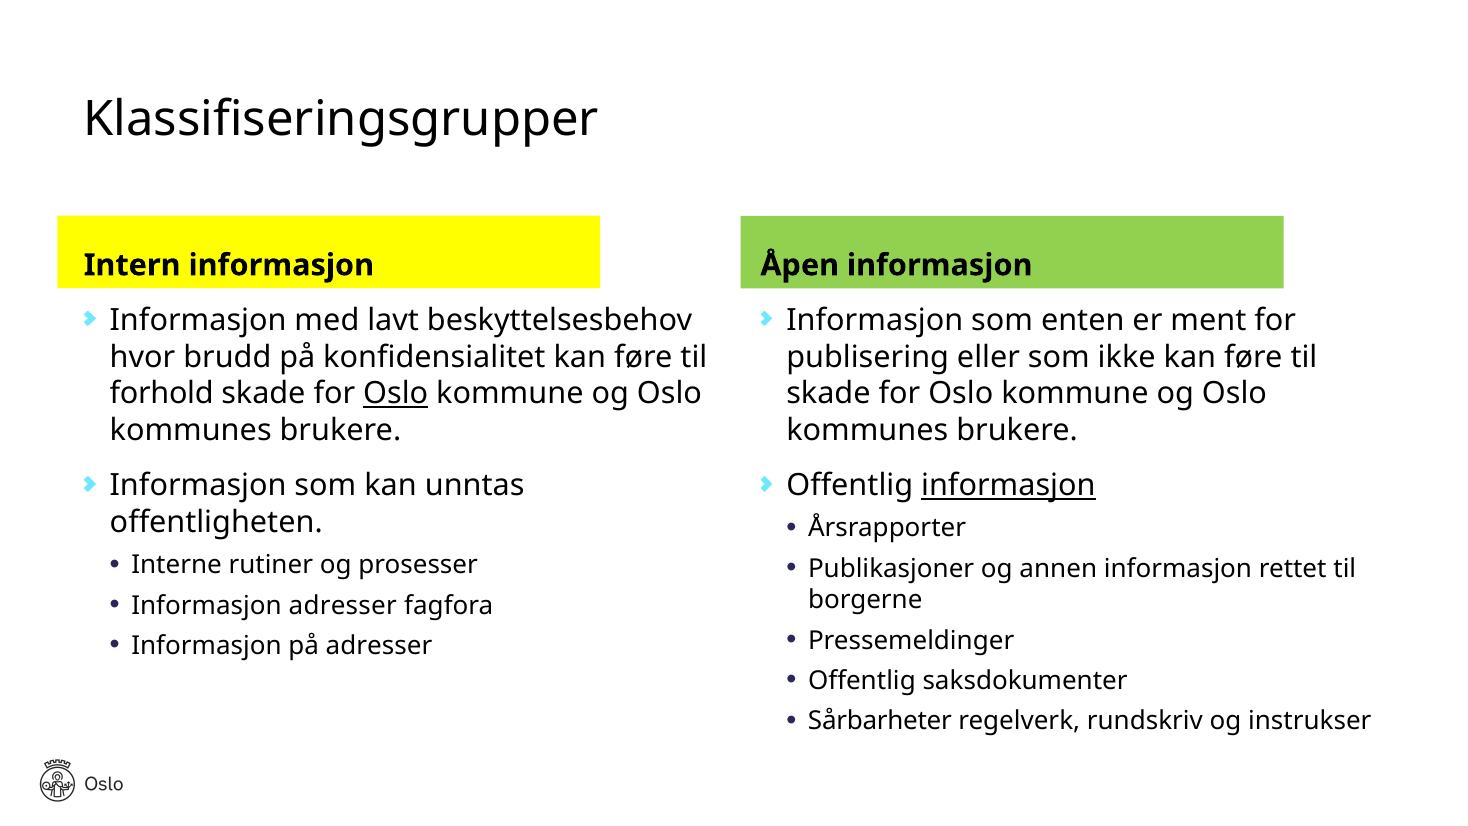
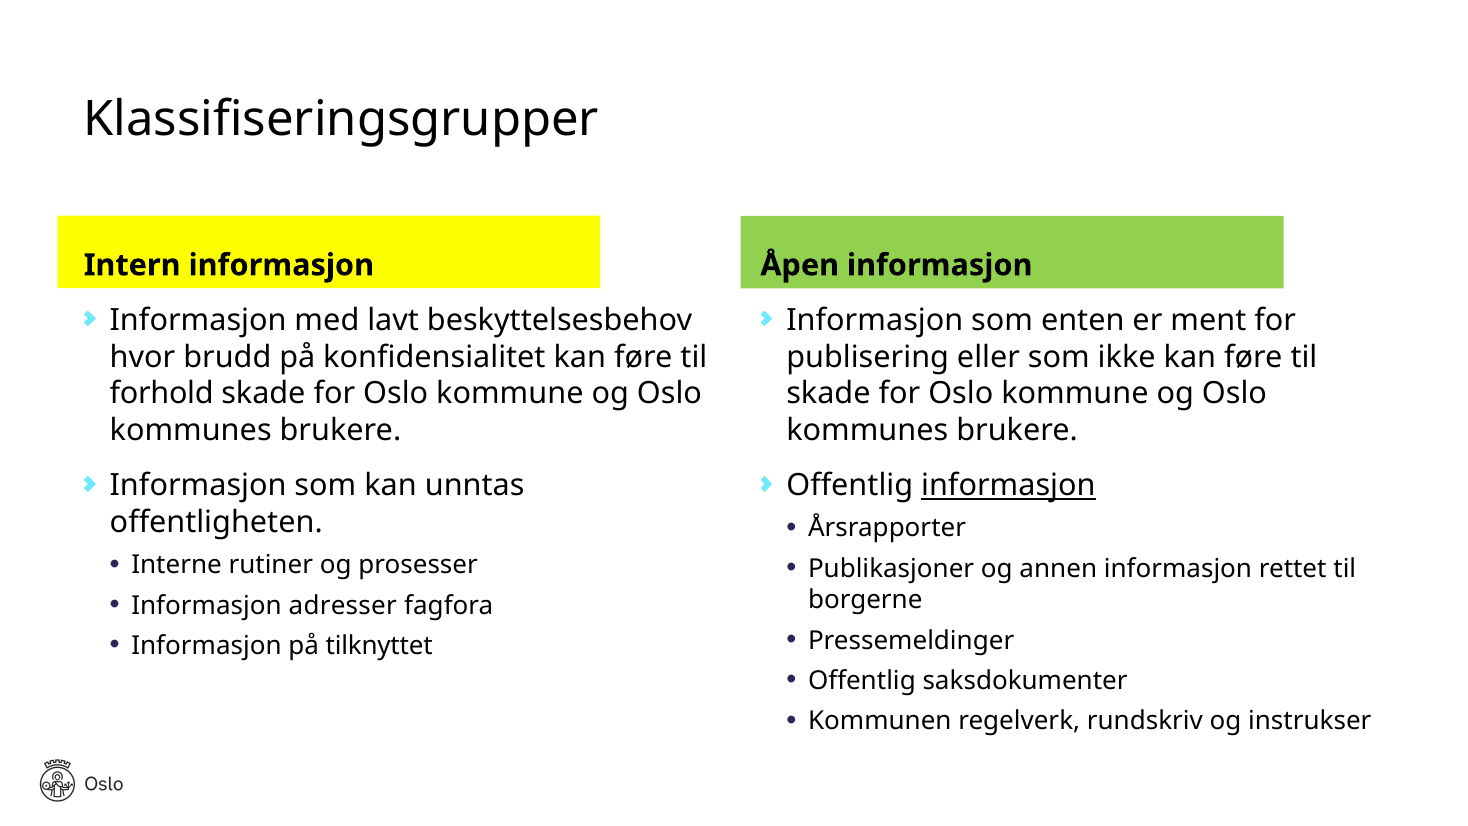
Oslo underline: present -> none (396, 394)
på adresser: adresser -> tilknyttet (379, 646)
Sårbarheter: Sårbarheter -> Kommunen (880, 721)
